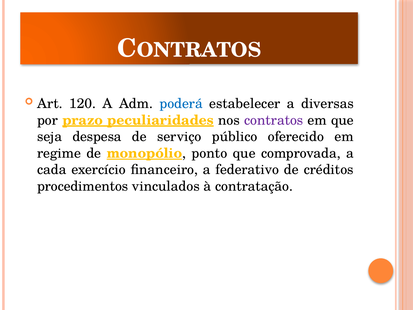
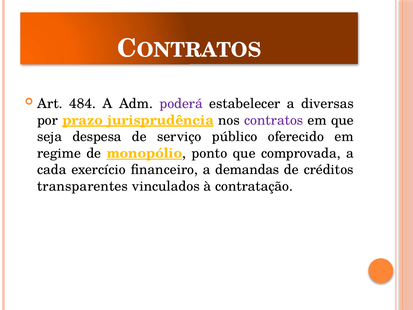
120: 120 -> 484 (83, 104)
poderá colour: blue -> purple (181, 104)
peculiaridades: peculiaridades -> jurisprudência (161, 120)
federativo: federativo -> demandas (247, 170)
procedimentos: procedimentos -> transparentes (83, 186)
